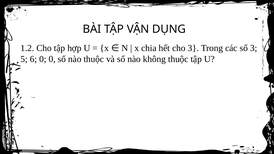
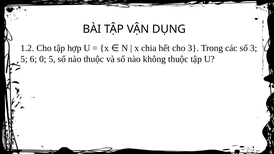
0 0: 0 -> 5 (52, 59)
